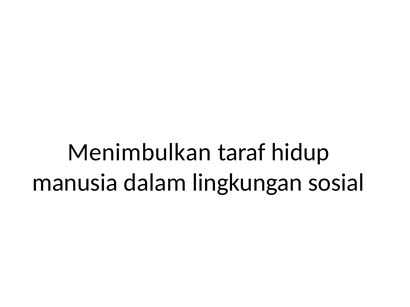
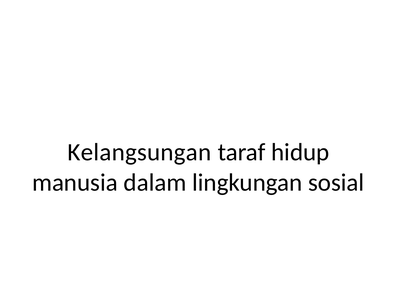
Menimbulkan: Menimbulkan -> Kelangsungan (139, 153)
